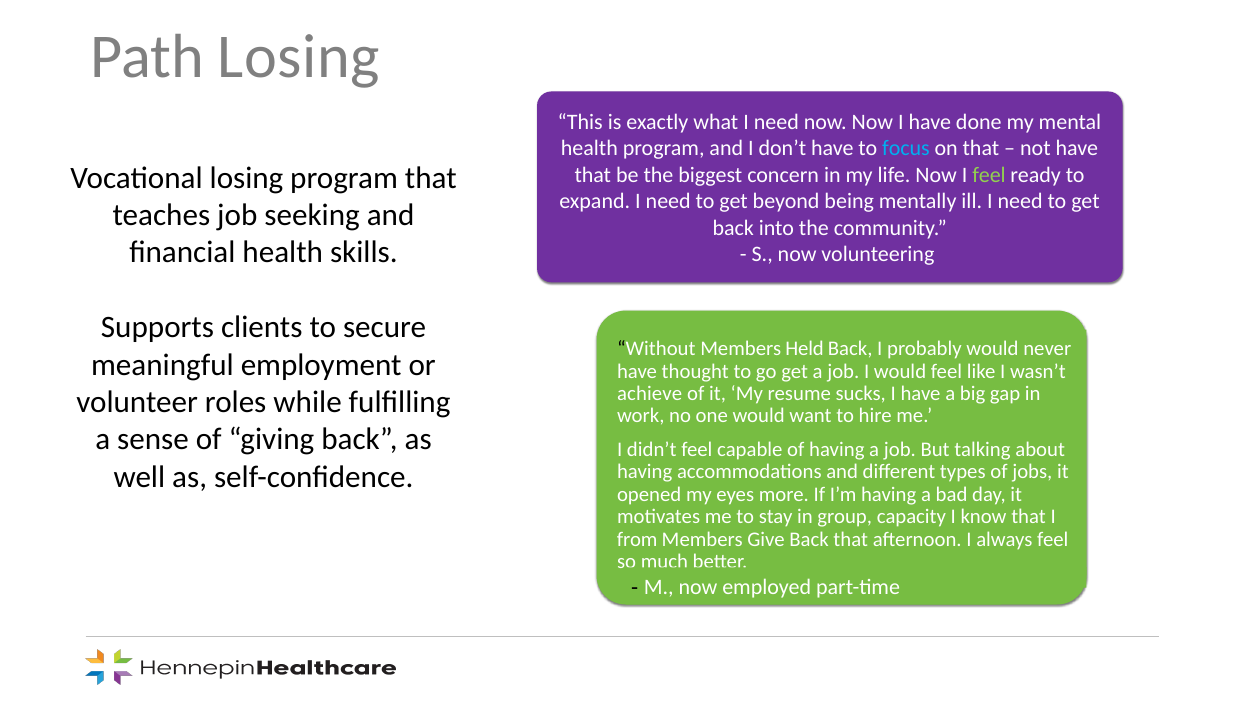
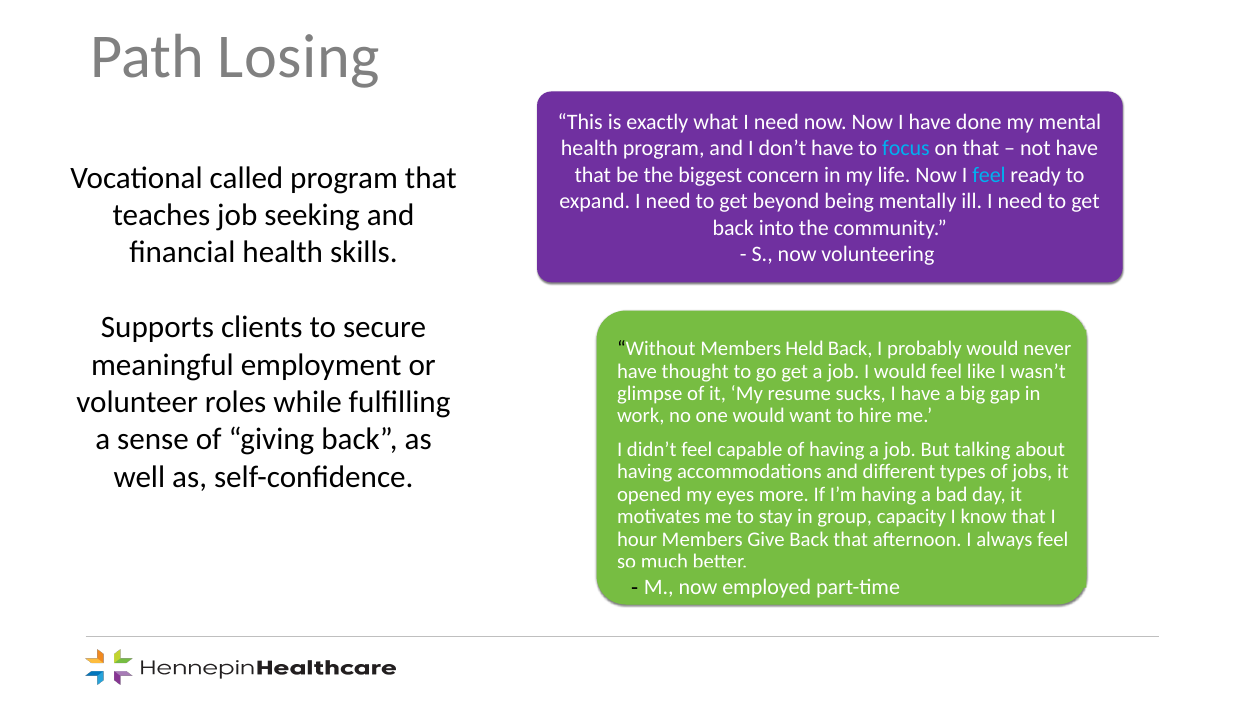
Vocational losing: losing -> called (247, 178)
feel colour: light green -> light blue (989, 175)
achieve: achieve -> glimpse (650, 393)
from: from -> hour (637, 539)
